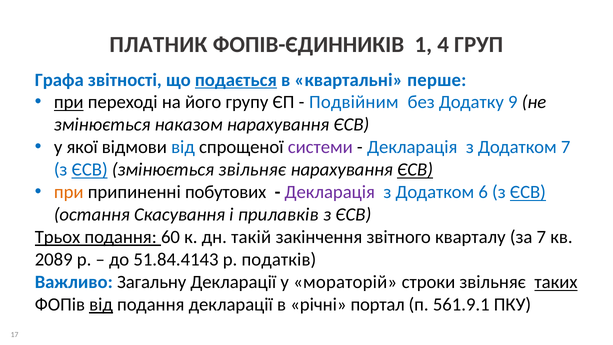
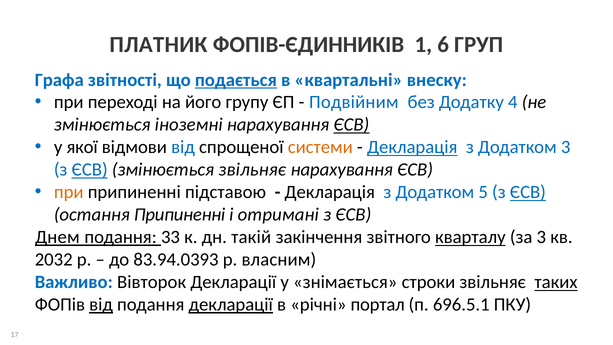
4: 4 -> 6 (443, 45)
перше: перше -> внеску (437, 80)
при underline: present -> none (69, 102)
9: 9 -> 4 (513, 102)
наказом: наказом -> іноземні (189, 125)
ЄСВ underline: none -> present (351, 125)
системи colour: purple -> orange (320, 147)
Декларація underline: none -> present (412, 147)
Додатком 7: 7 -> 3 (566, 147)
ЄСВ underline: present -> none (415, 170)
побутових: побутових -> підставою (226, 192)
Декларація colour: purple -> black (330, 192)
6: 6 -> 5 (483, 192)
остання Скасування: Скасування -> Припиненні (180, 215)
прилавків: прилавків -> отримані (278, 215)
Трьох: Трьох -> Днем (57, 237)
60: 60 -> 33 (170, 237)
кварталу underline: none -> present (470, 237)
за 7: 7 -> 3 (541, 237)
2089: 2089 -> 2032 (54, 260)
51.84.4143: 51.84.4143 -> 83.94.0393 (176, 260)
податків: податків -> власним (279, 260)
Загальну: Загальну -> Вівторок (152, 282)
мораторій: мораторій -> знімається (345, 282)
декларації underline: none -> present (231, 305)
561.9.1: 561.9.1 -> 696.5.1 (461, 305)
